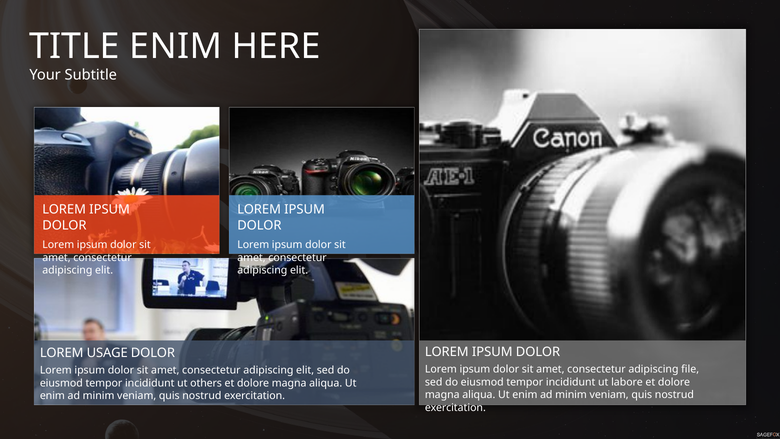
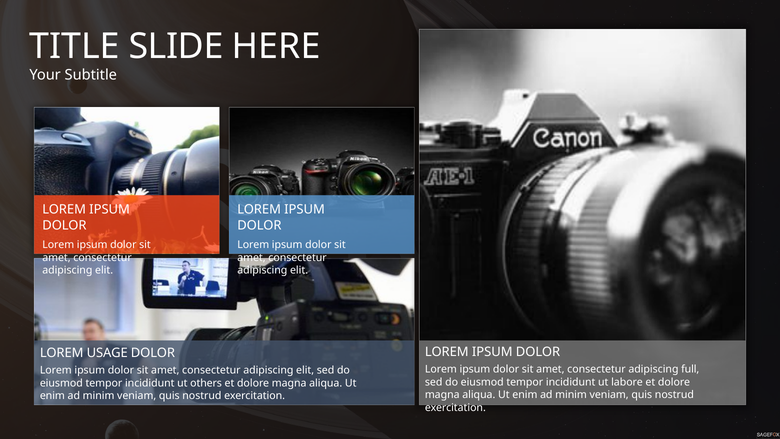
TITLE ENIM: ENIM -> SLIDE (176, 46)
file: file -> full (690, 369)
